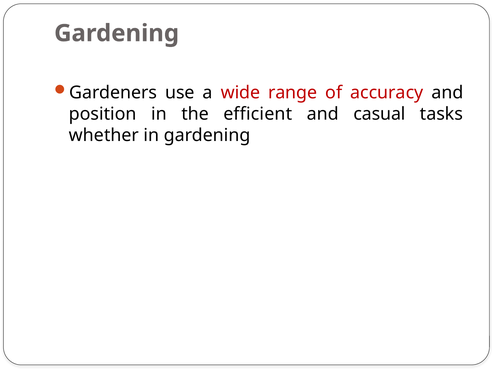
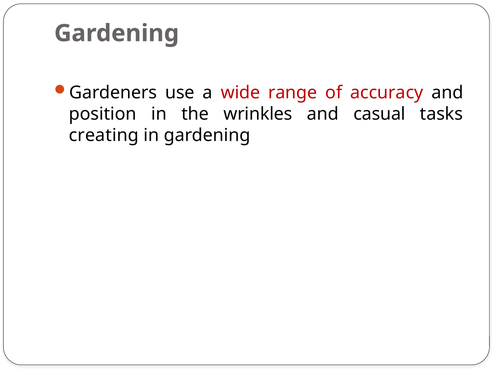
efficient: efficient -> wrinkles (258, 114)
whether: whether -> creating (104, 135)
